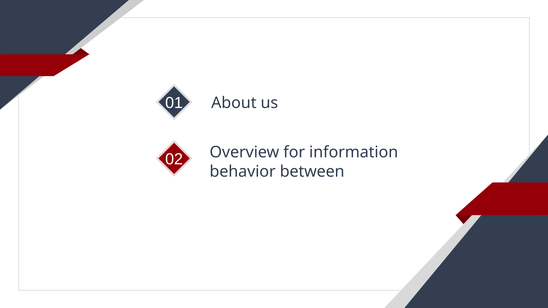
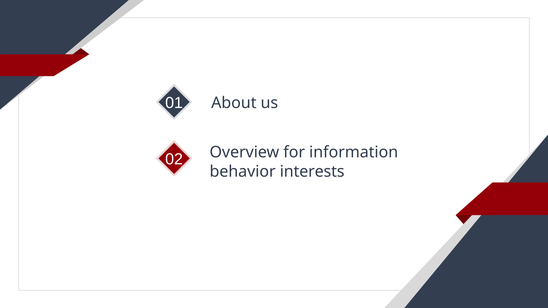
between: between -> interests (312, 172)
